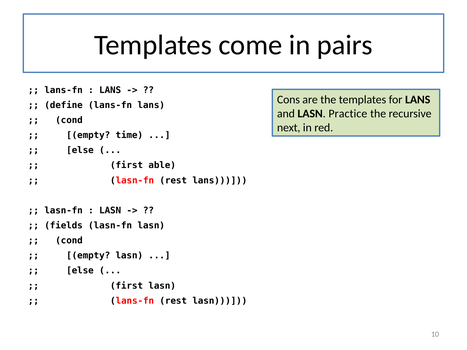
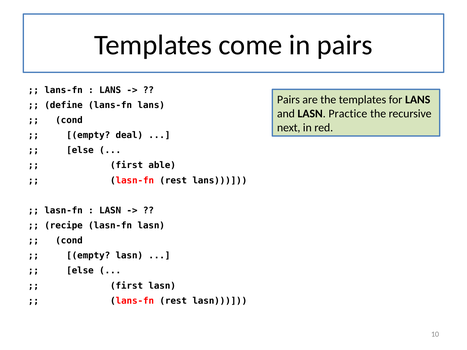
Cons: Cons -> Pairs (288, 100)
time: time -> deal (129, 135)
fields: fields -> recipe (64, 226)
